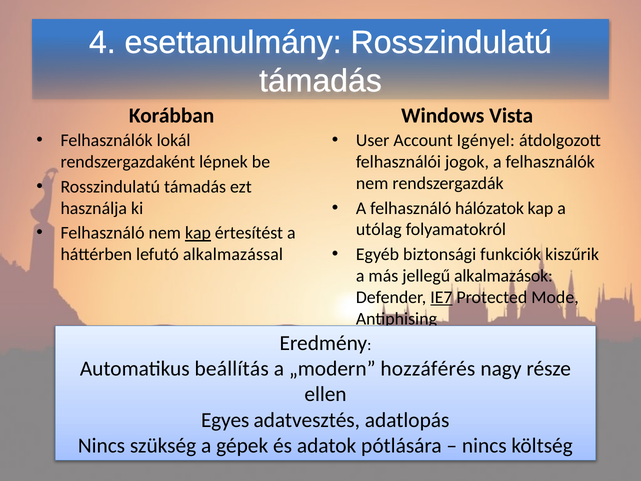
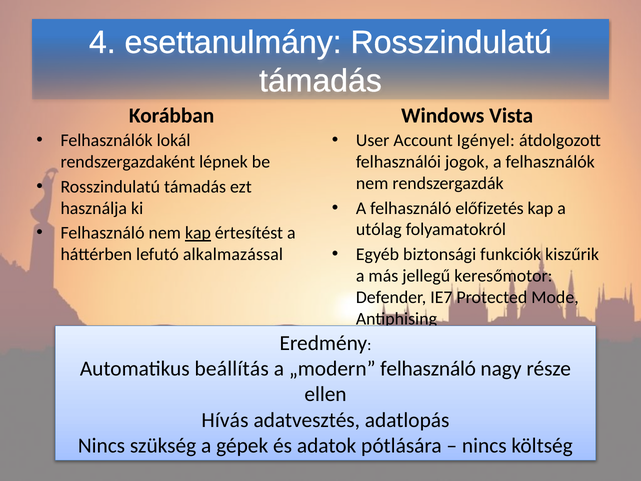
hálózatok: hálózatok -> előfizetés (490, 208)
alkalmazások: alkalmazások -> keresőmotor (503, 276)
IE7 underline: present -> none (441, 297)
„modern hozzáférés: hozzáférés -> felhasználó (428, 369)
Egyes: Egyes -> Hívás (225, 420)
